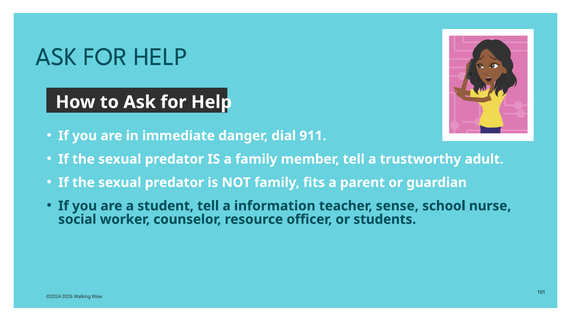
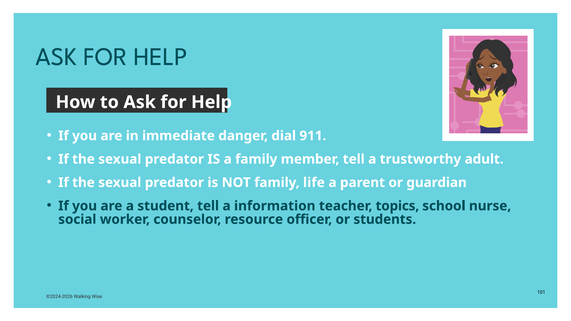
fits: fits -> life (314, 183)
sense: sense -> topics (397, 206)
